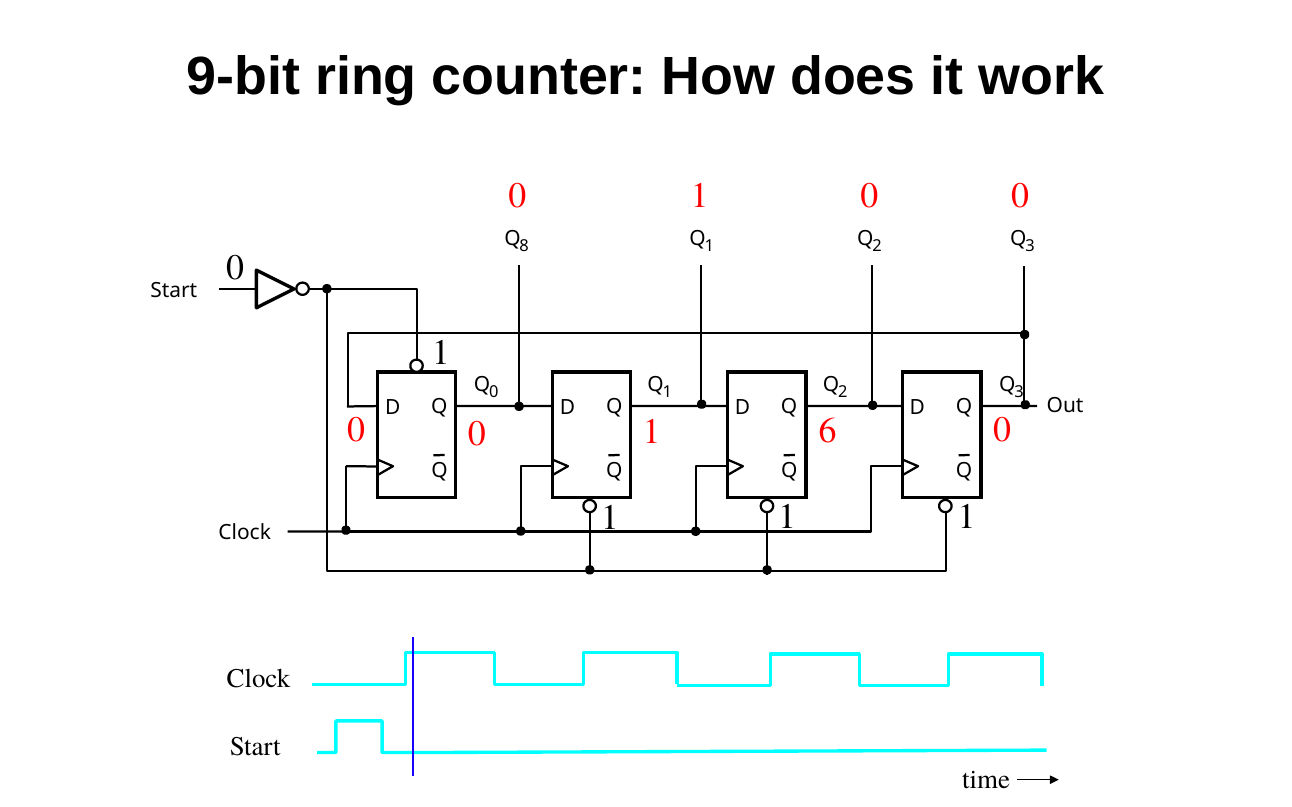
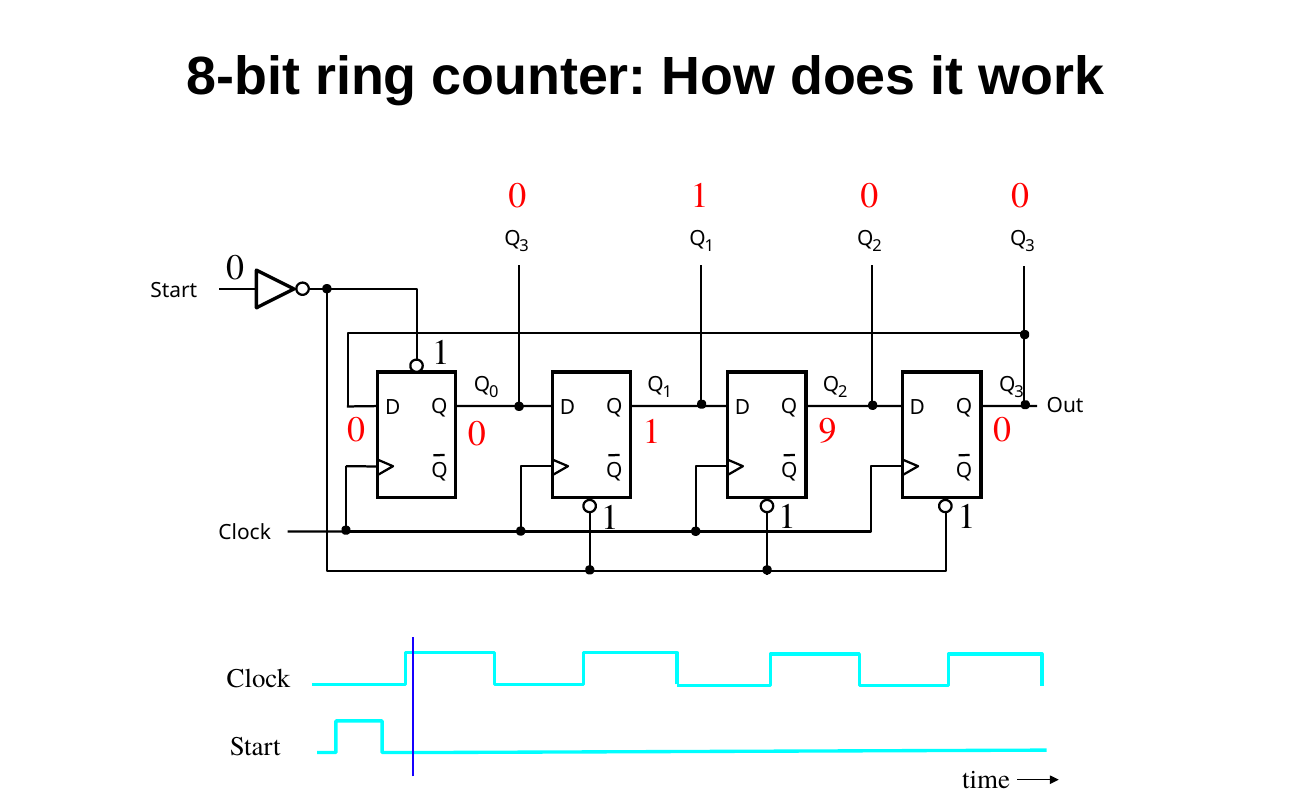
9-bit: 9-bit -> 8-bit (244, 77)
8: 8 -> 3 (524, 246)
6: 6 -> 9 (828, 431)
